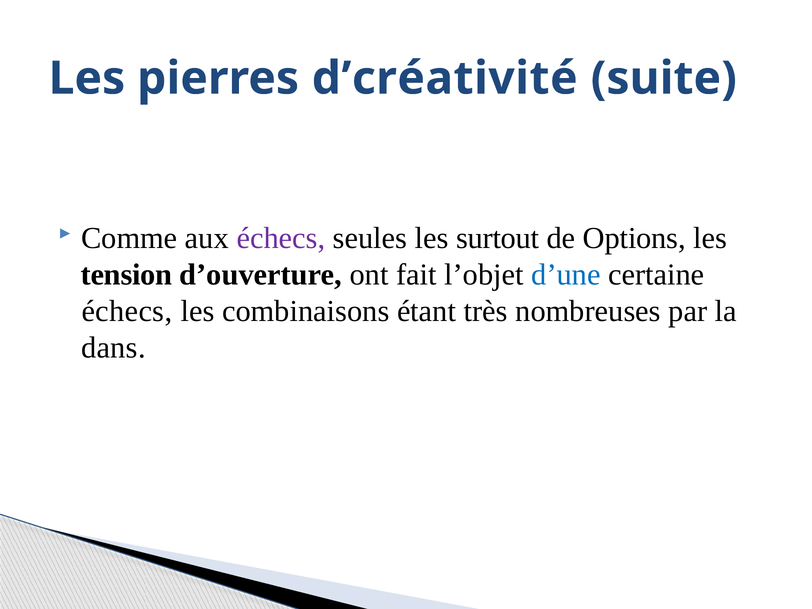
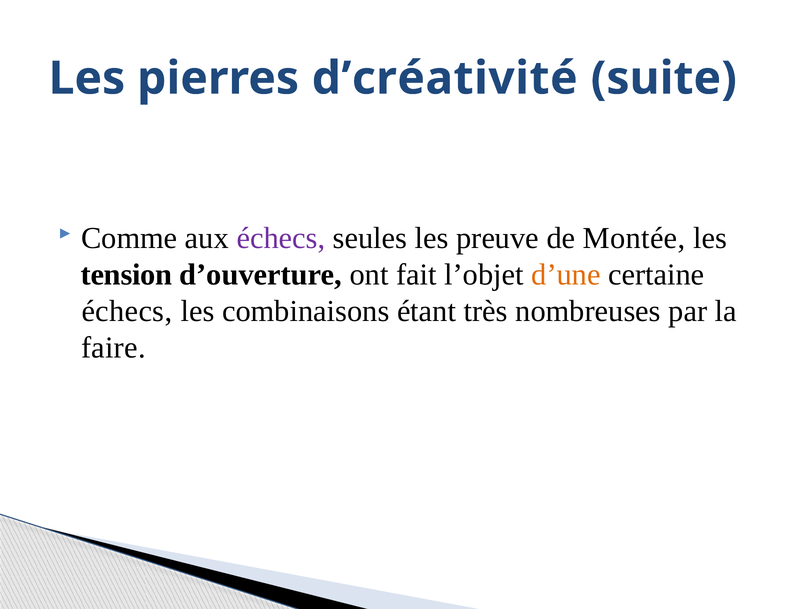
surtout: surtout -> preuve (498, 238)
Options: Options -> Montée (634, 238)
d’une colour: blue -> orange (566, 275)
dans: dans -> faire (113, 348)
